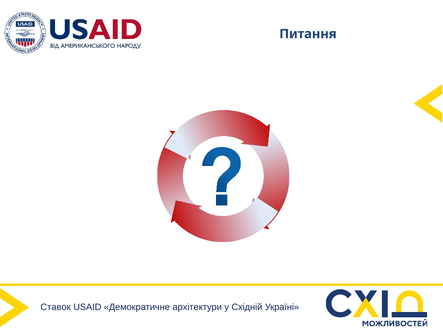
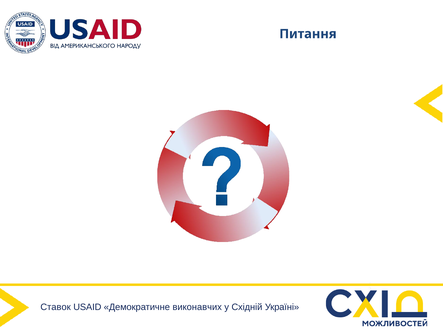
архітектури: архітектури -> виконавчих (197, 306)
